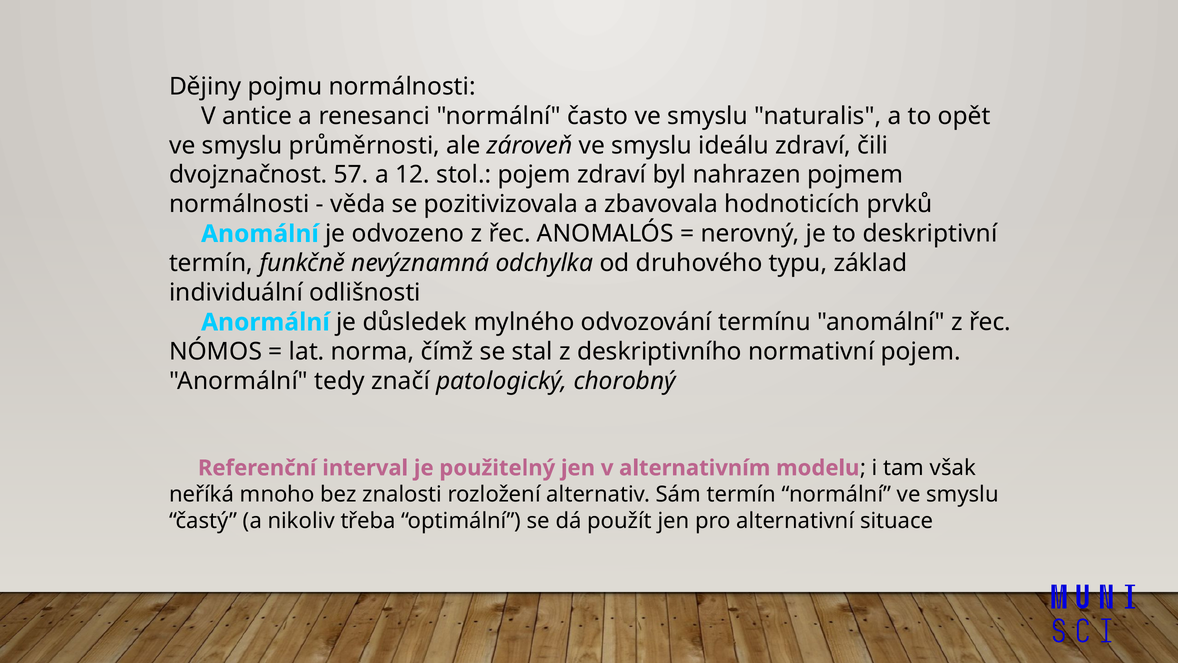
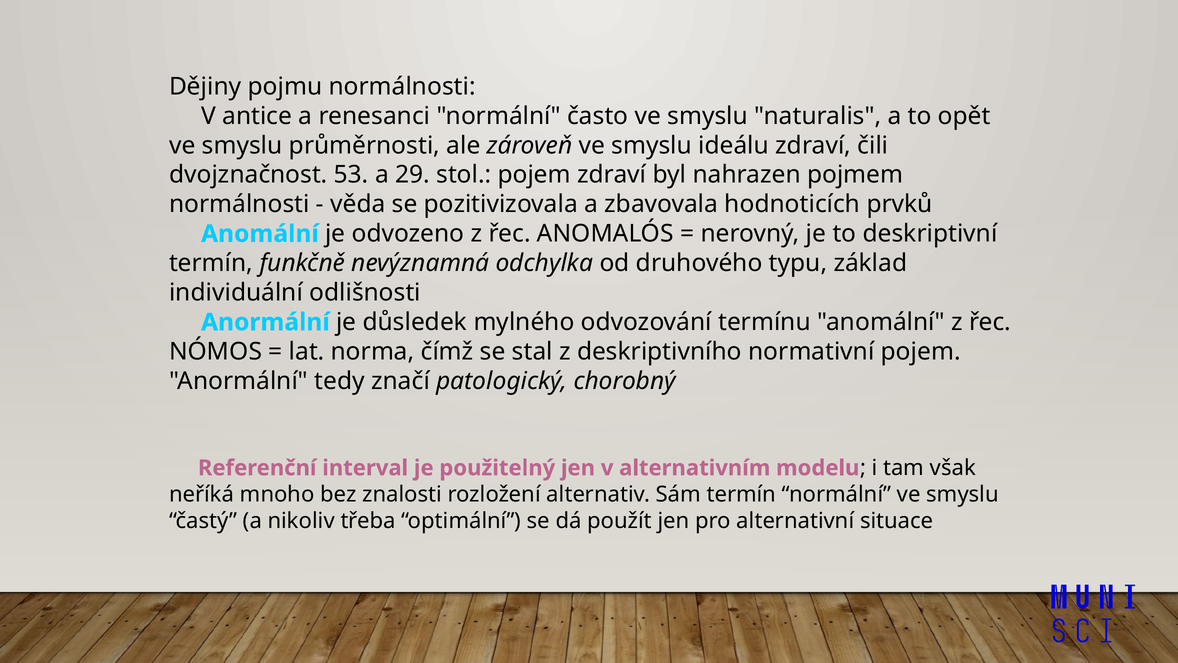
57: 57 -> 53 (351, 175)
12: 12 -> 29 (413, 175)
